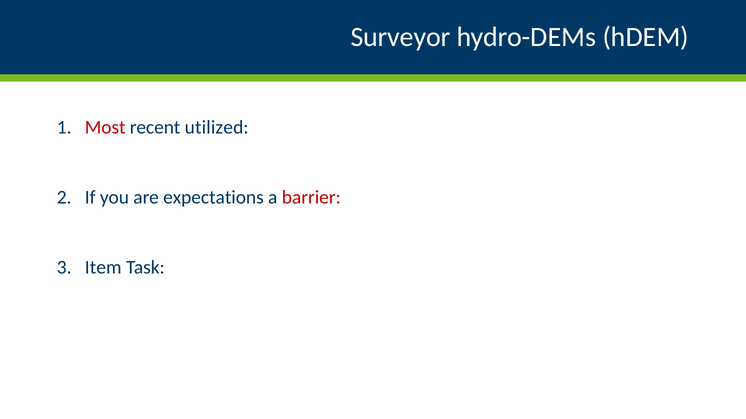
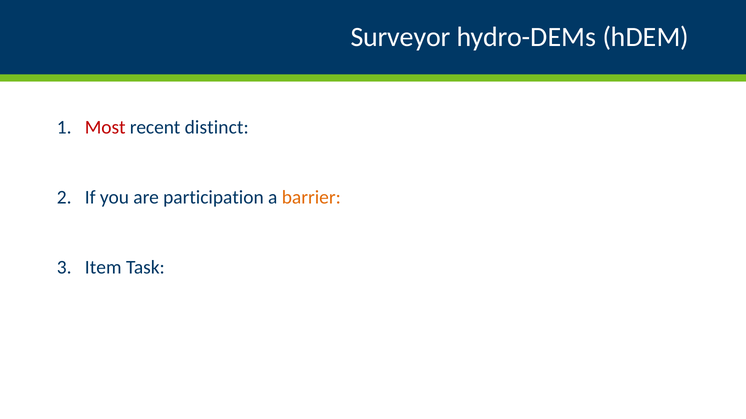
utilized: utilized -> distinct (217, 127)
expectations: expectations -> participation (213, 198)
barrier colour: red -> orange (311, 198)
